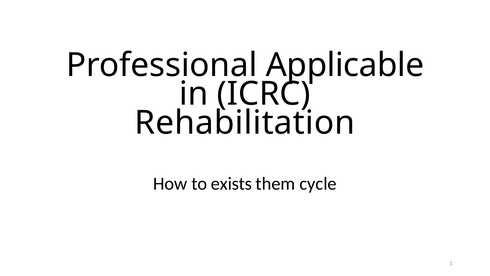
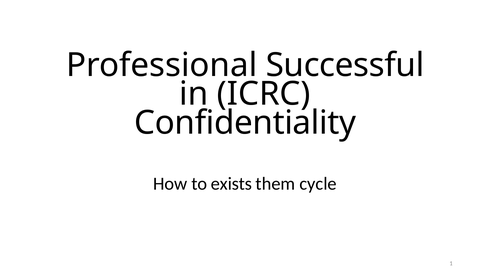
Applicable: Applicable -> Successful (345, 65)
Rehabilitation: Rehabilitation -> Confidentiality (245, 123)
